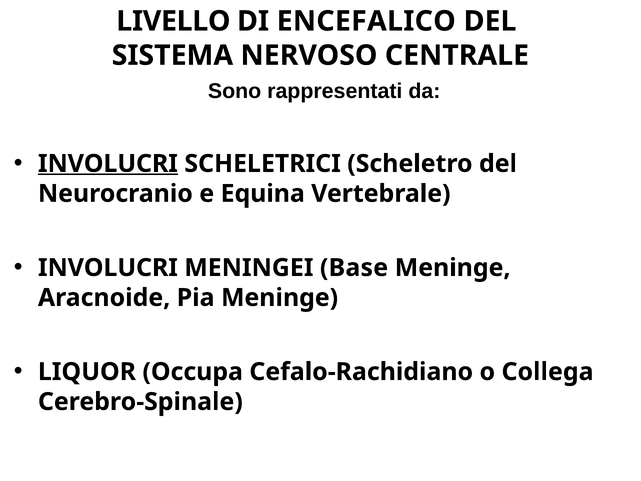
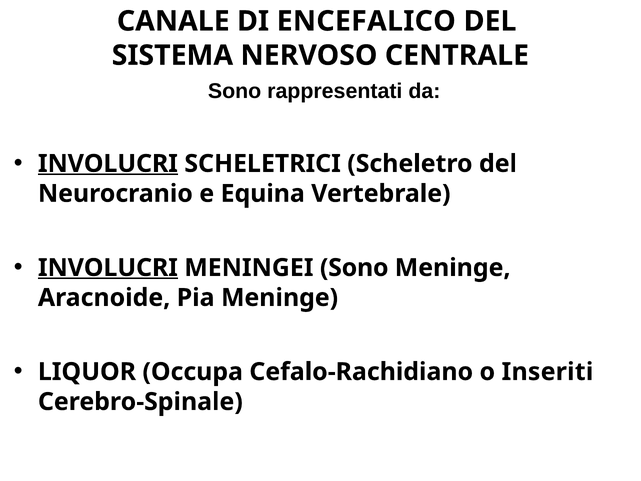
LIVELLO: LIVELLO -> CANALE (173, 21)
INVOLUCRI underline: none -> present (108, 268)
MENINGEI Base: Base -> Sono (354, 268)
Collega: Collega -> Inseriti (547, 372)
